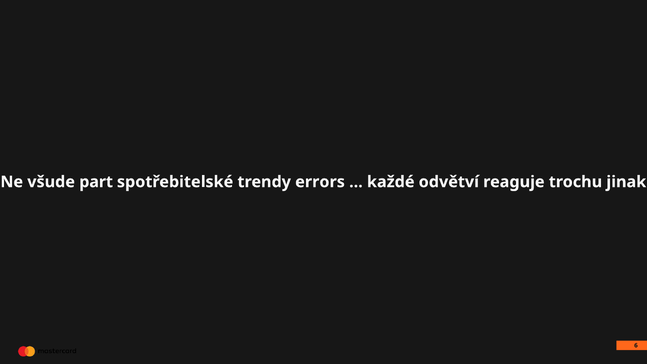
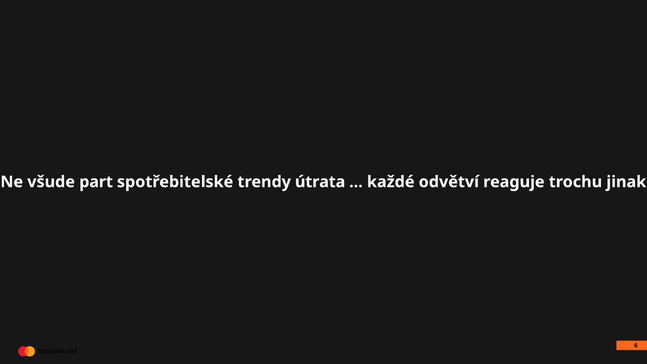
errors: errors -> útrata (320, 182)
